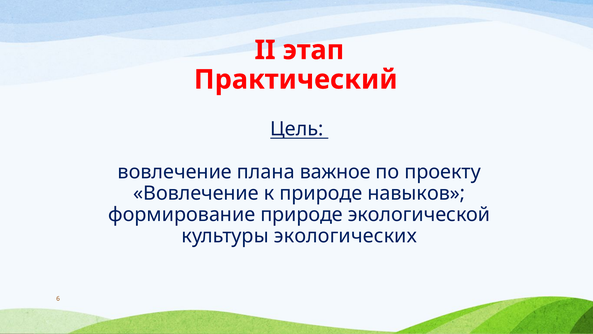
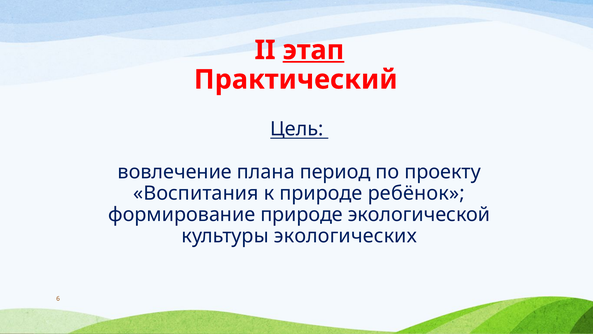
этап underline: none -> present (313, 50)
важное: важное -> период (335, 172)
Вовлечение: Вовлечение -> Воспитания (196, 193)
навыков: навыков -> ребёнок (416, 193)
